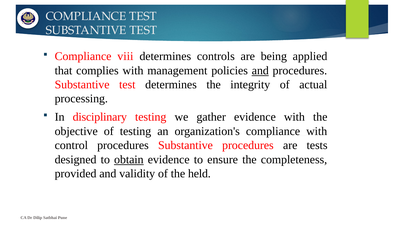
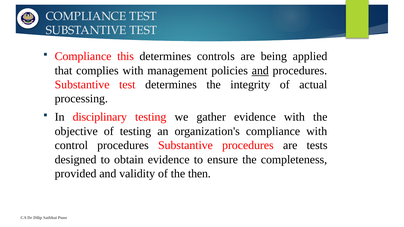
viii: viii -> this (126, 56)
obtain underline: present -> none (129, 160)
held: held -> then (199, 174)
